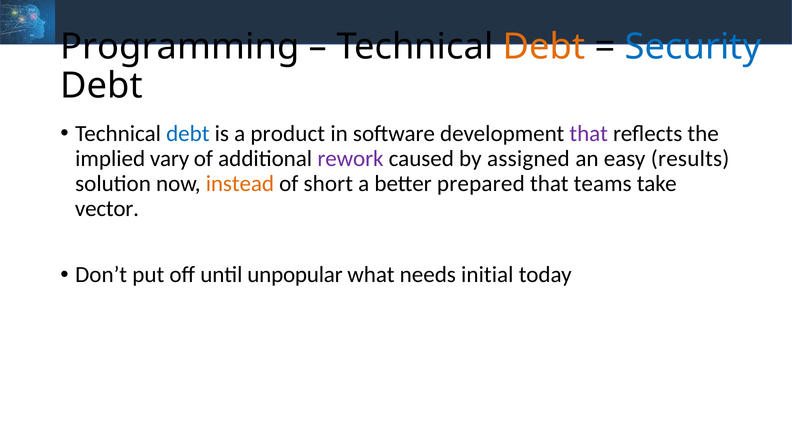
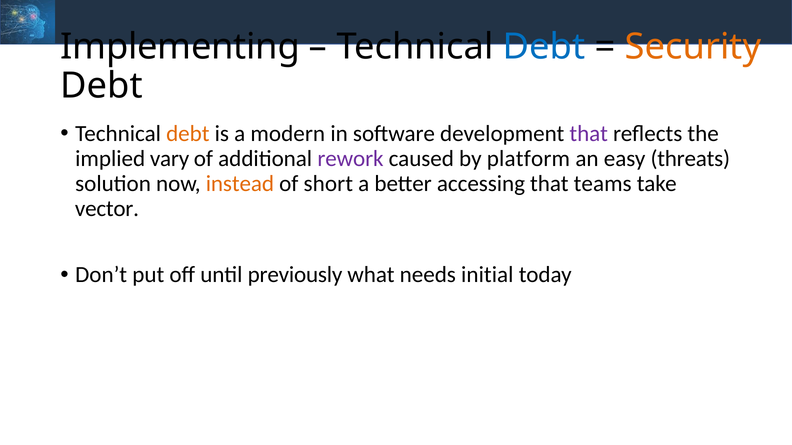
Programming: Programming -> Implementing (180, 47)
Debt colour: orange -> blue (544, 47)
Security colour: blue -> orange (693, 47)
debt colour: blue -> orange (188, 134)
product: product -> modern (288, 134)
assigned: assigned -> platform (528, 159)
results: results -> threats (690, 159)
prepared: prepared -> accessing (481, 184)
unpopular: unpopular -> previously (295, 275)
